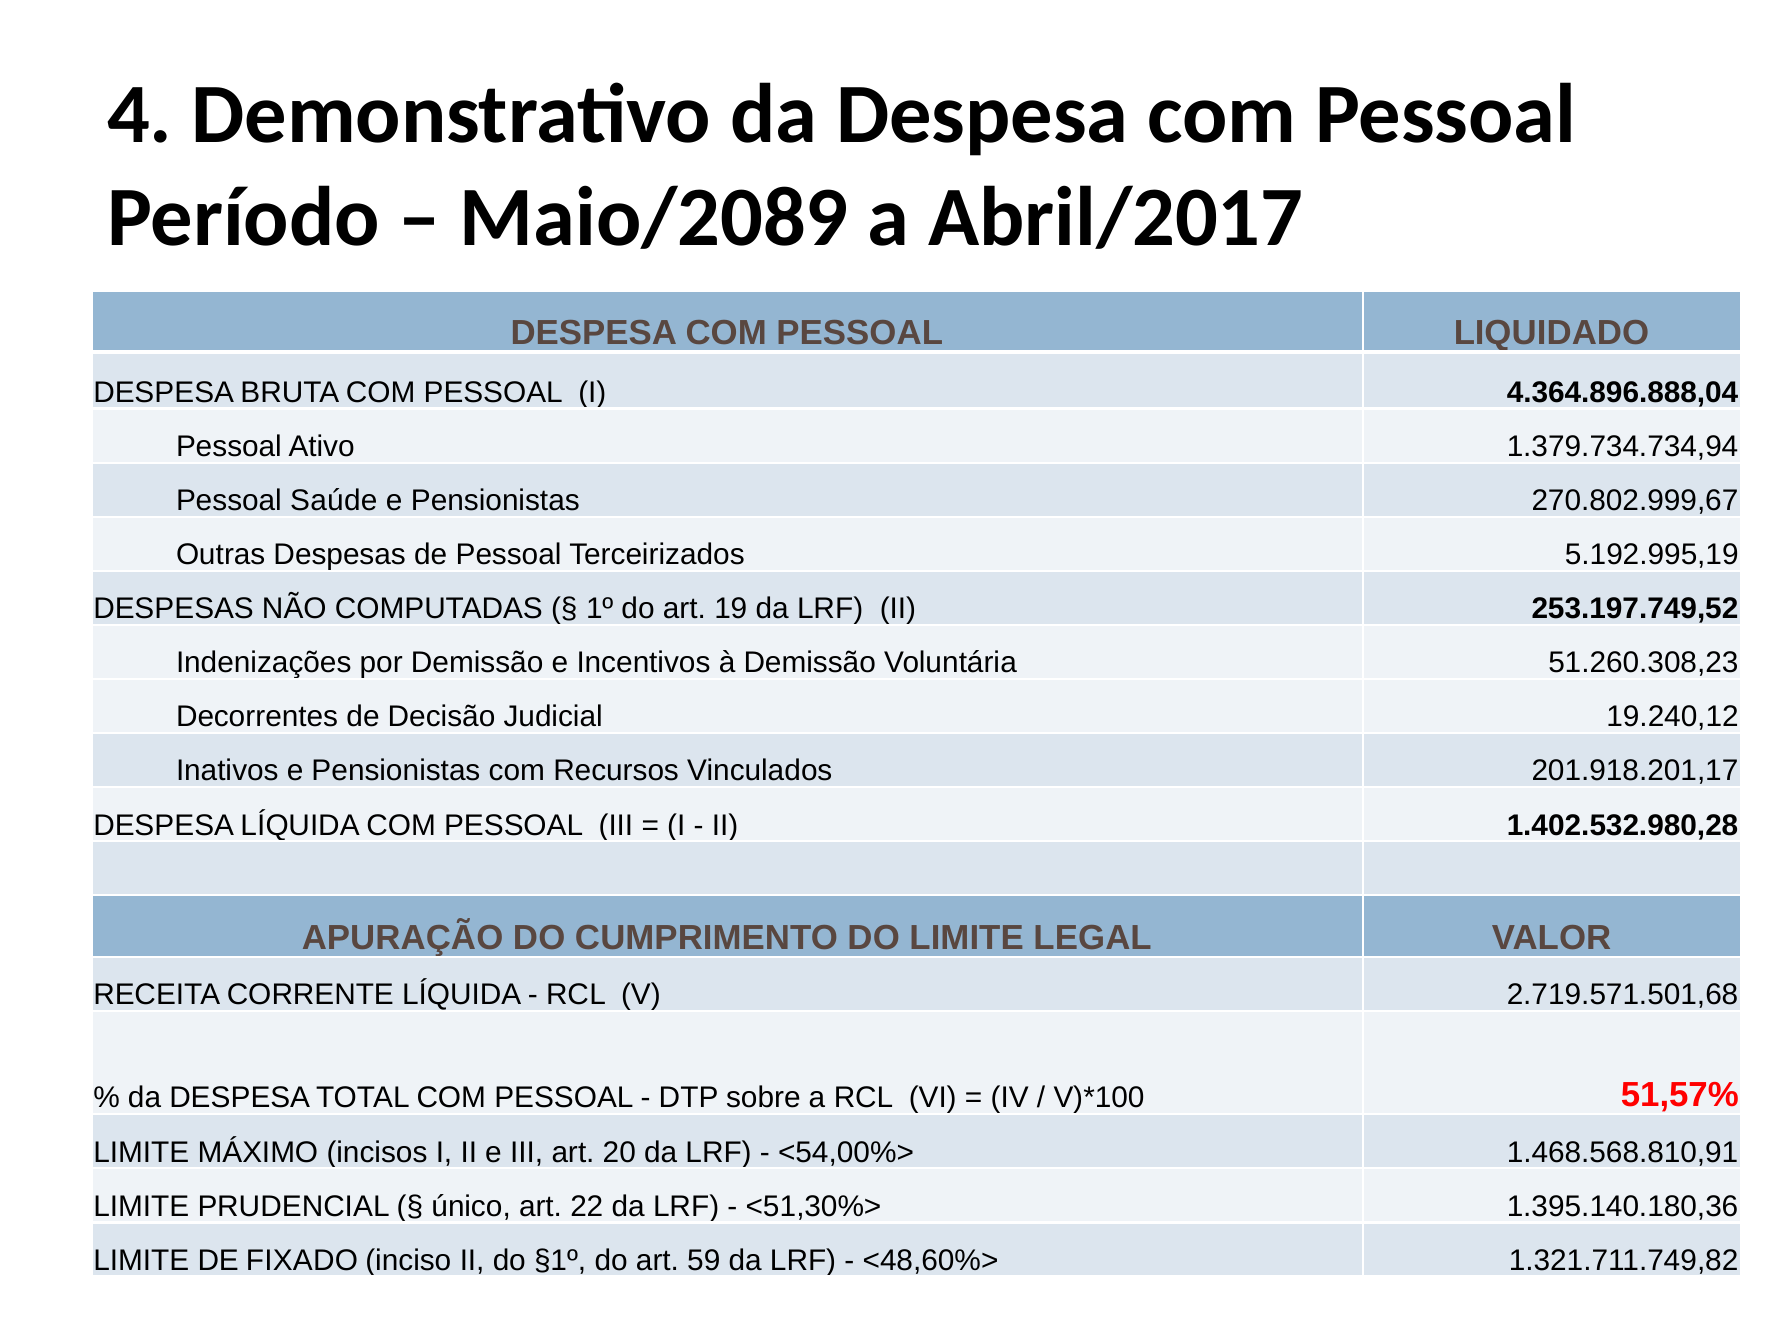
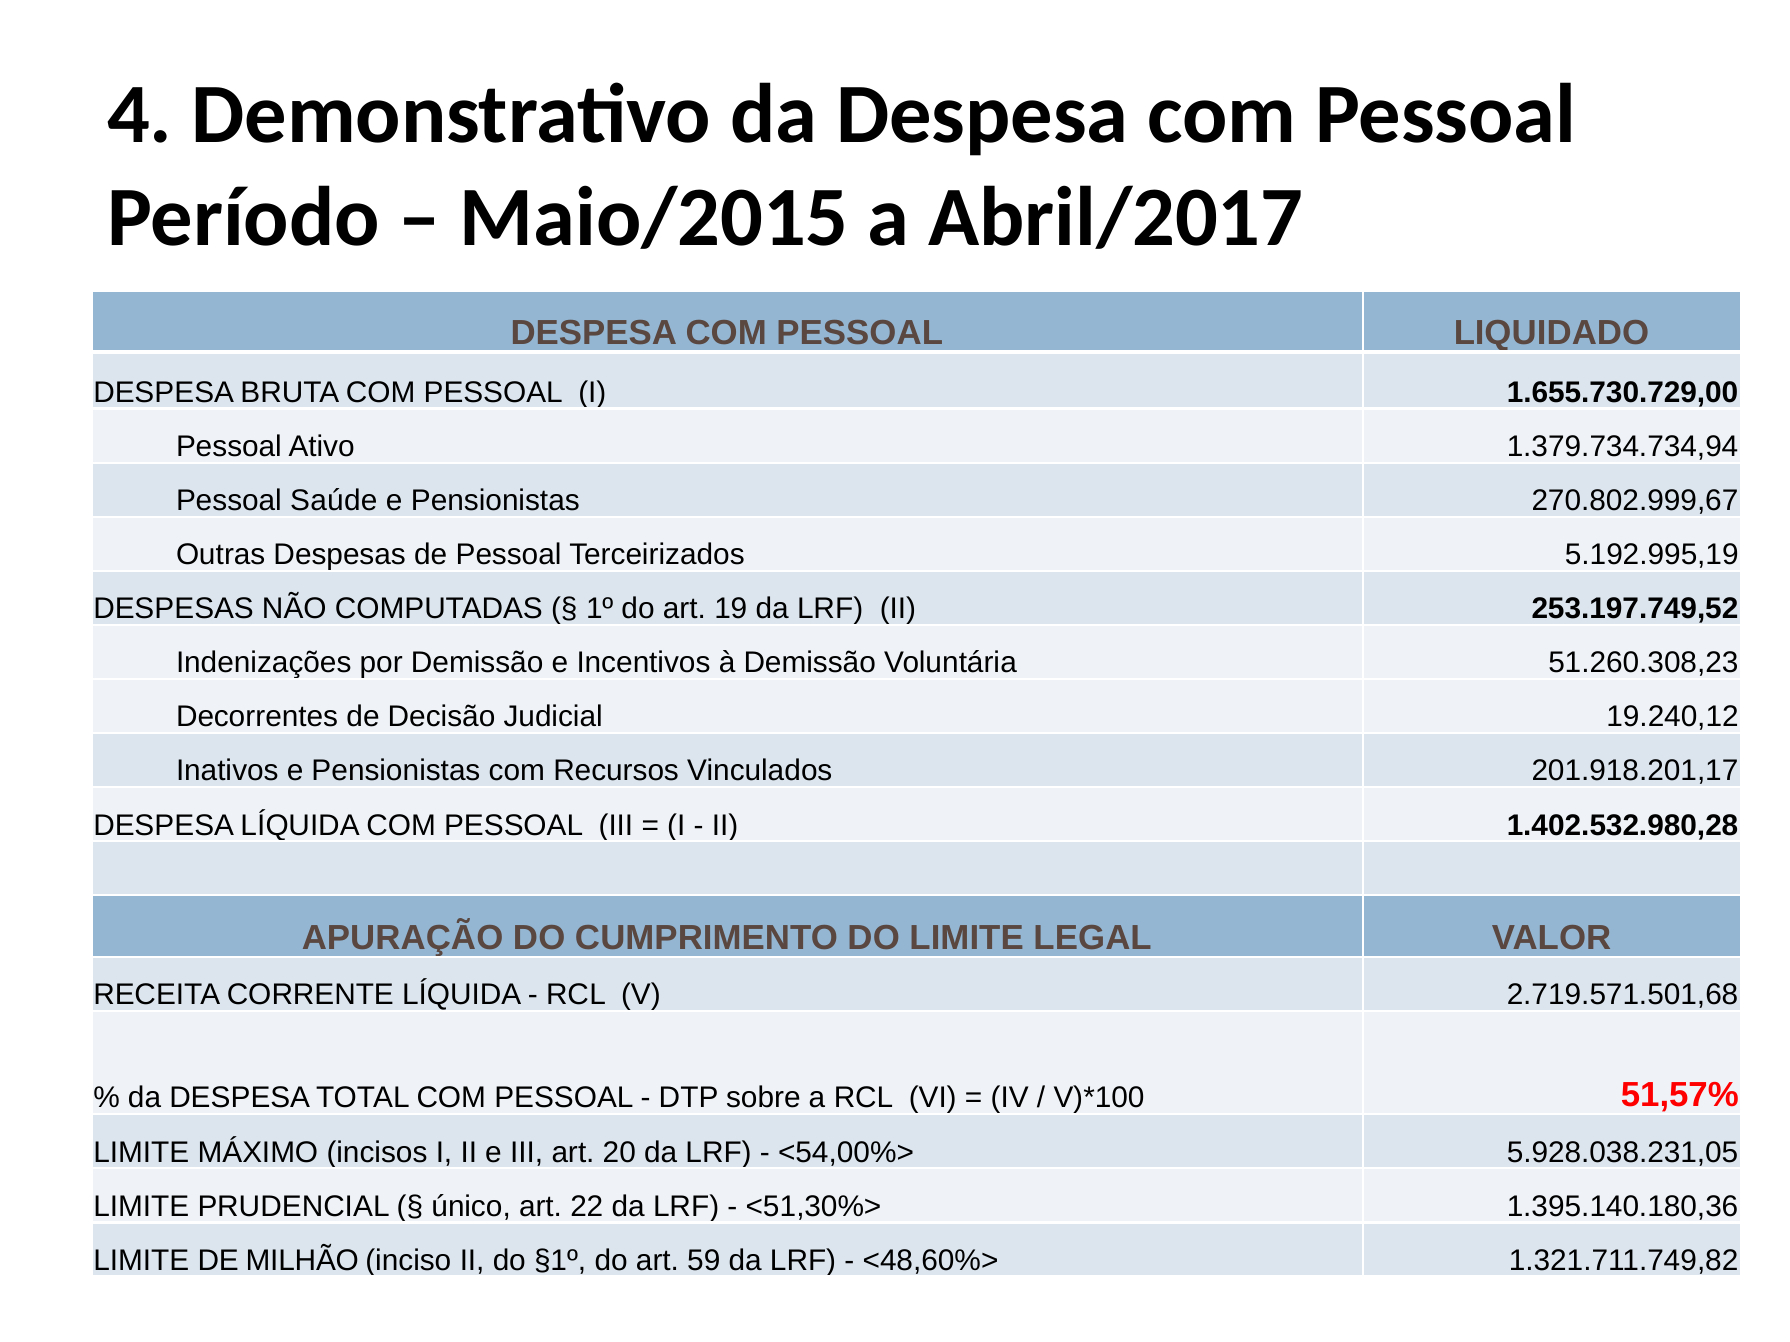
Maio/2089: Maio/2089 -> Maio/2015 (654, 218)
4.364.896.888,04: 4.364.896.888,04 -> 1.655.730.729,00 (1623, 393)
1.468.568.810,91: 1.468.568.810,91 -> 5.928.038.231,05 (1623, 1153)
FIXADO: FIXADO -> MILHÃO (302, 1261)
